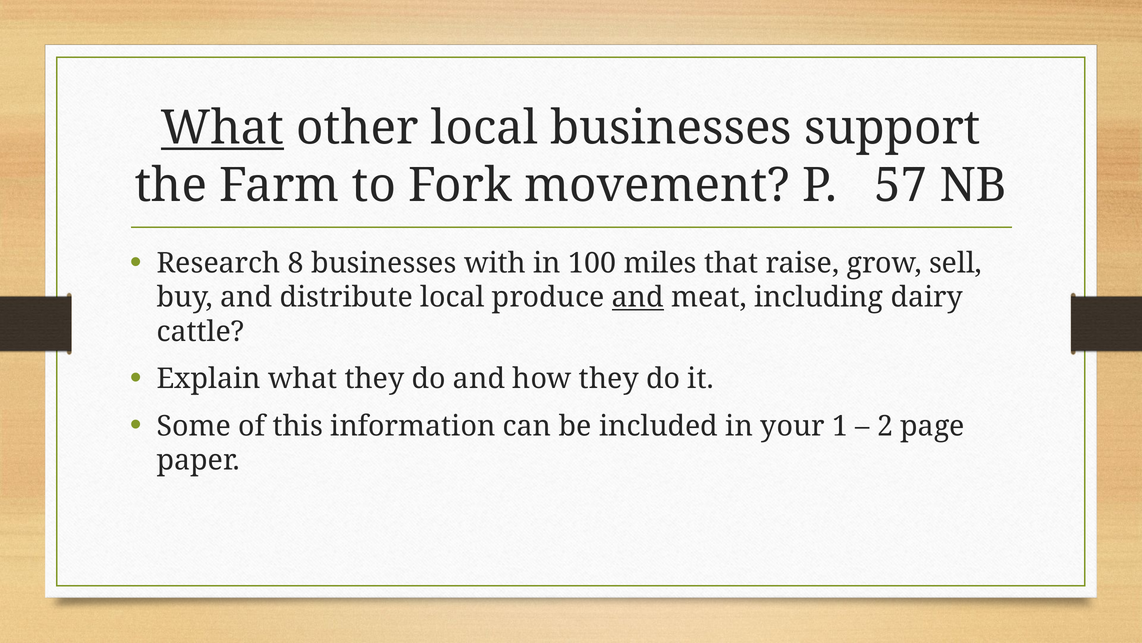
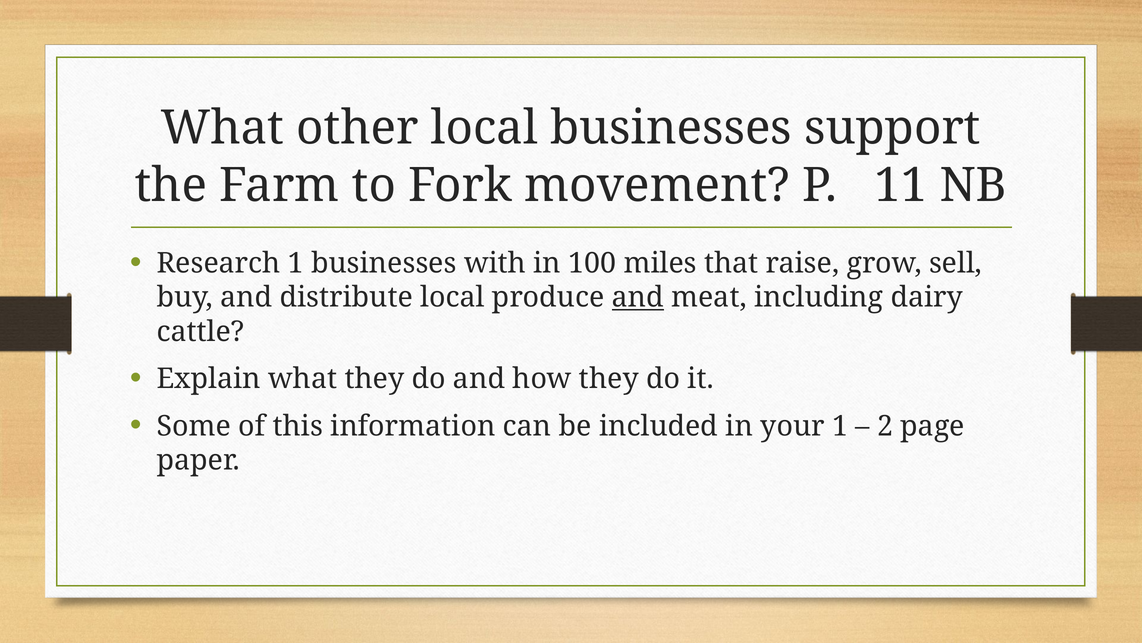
What underline: present -> none (222, 128)
57: 57 -> 11 (901, 185)
Research 8: 8 -> 1 (296, 263)
